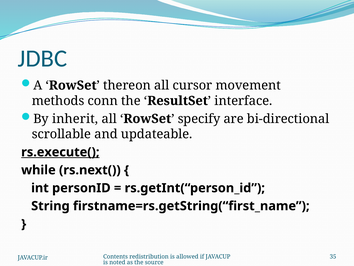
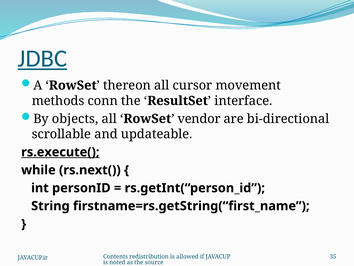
JDBC underline: none -> present (42, 58)
inherit: inherit -> objects (75, 119)
specify: specify -> vendor (199, 119)
